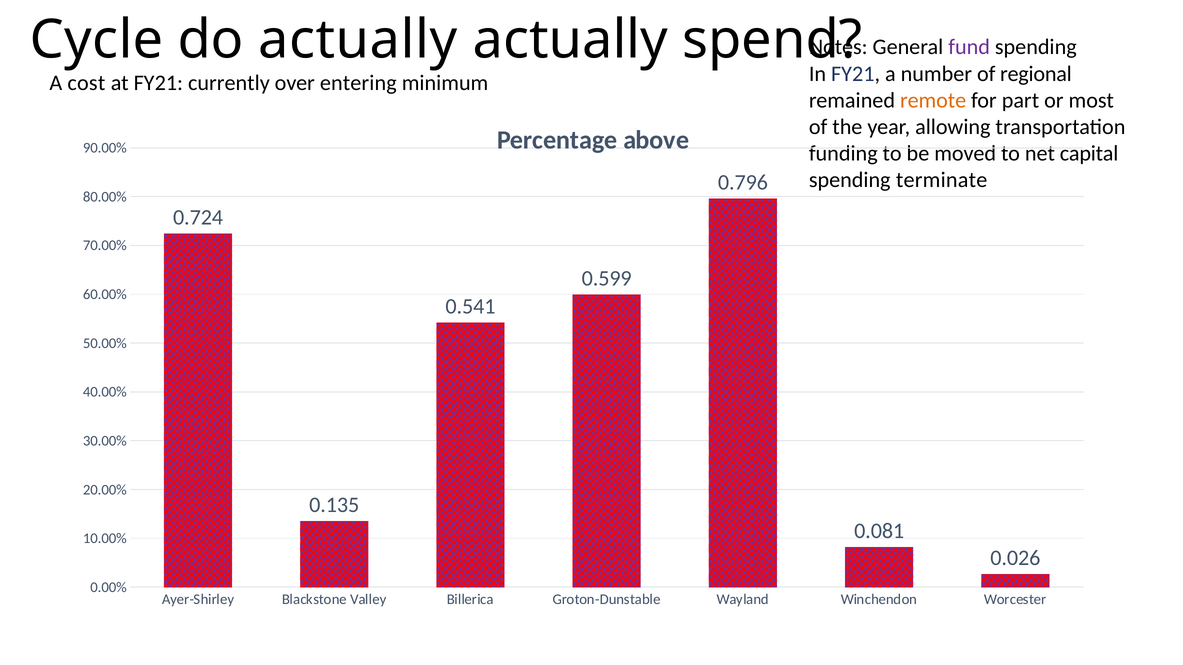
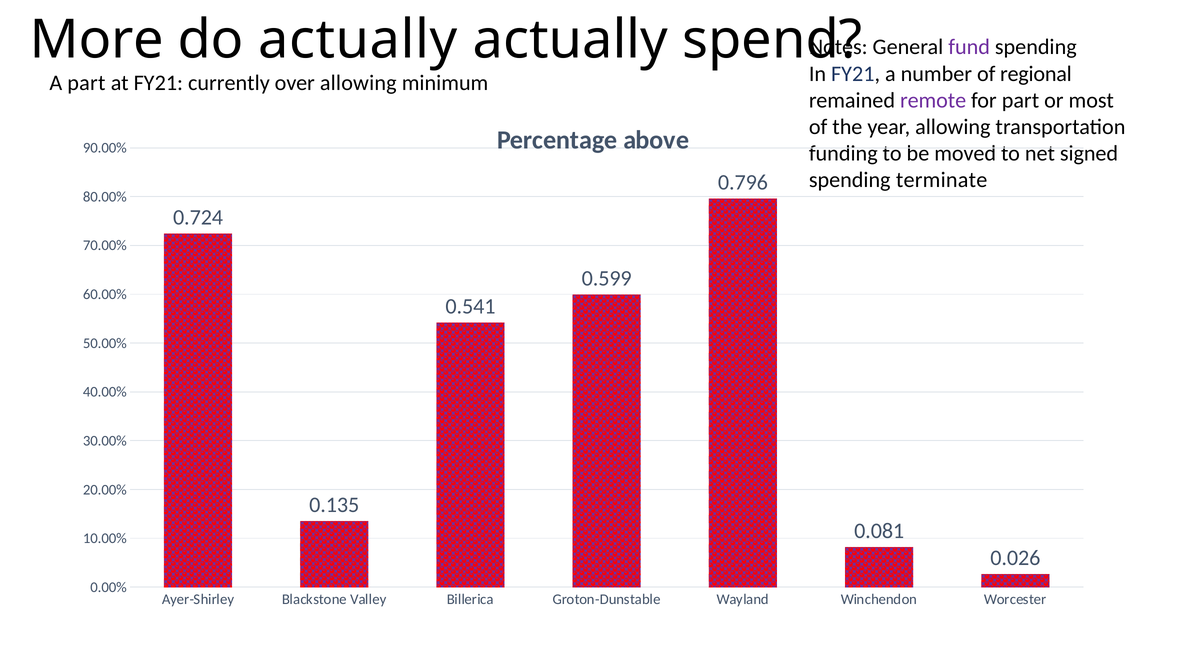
Cycle: Cycle -> More (97, 40)
A cost: cost -> part (86, 83)
over entering: entering -> allowing (358, 83)
remote colour: orange -> purple (933, 100)
capital: capital -> signed (1089, 154)
